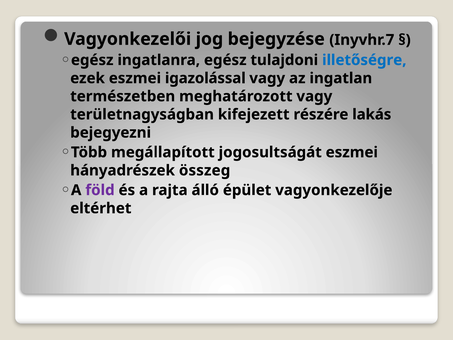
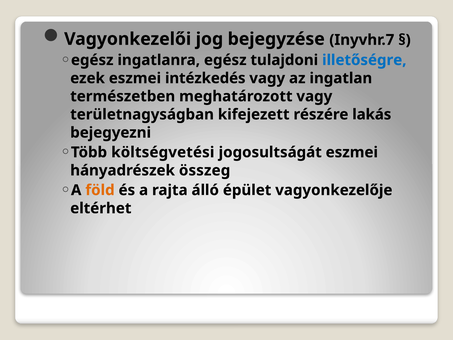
igazolással: igazolással -> intézkedés (205, 78)
megállapított: megállapított -> költségvetési (163, 152)
föld colour: purple -> orange (100, 190)
